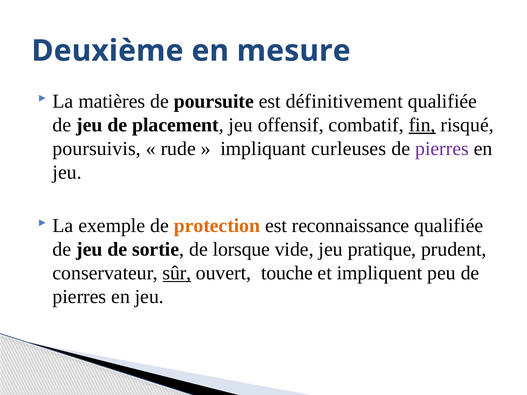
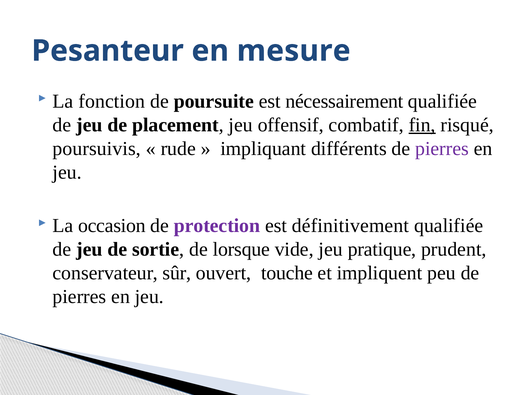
Deuxième: Deuxième -> Pesanteur (108, 51)
matières: matières -> fonction (112, 101)
définitivement: définitivement -> nécessairement (344, 101)
curleuses: curleuses -> différents (349, 149)
exemple: exemple -> occasion (112, 226)
protection colour: orange -> purple (217, 226)
reconnaissance: reconnaissance -> définitivement (350, 226)
sûr underline: present -> none (177, 273)
